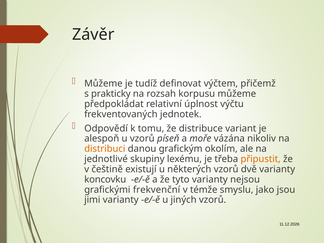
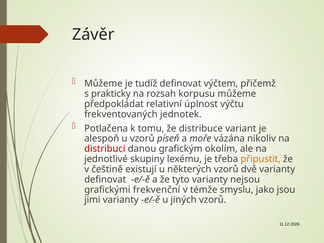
Odpovědí: Odpovědí -> Potlačena (106, 128)
distribuci colour: orange -> red (105, 149)
koncovku: koncovku -> definovat (105, 179)
